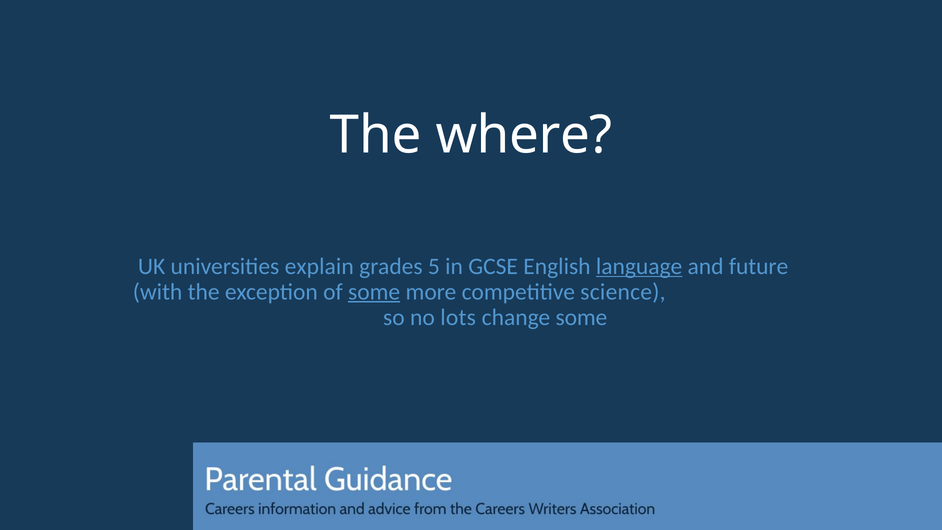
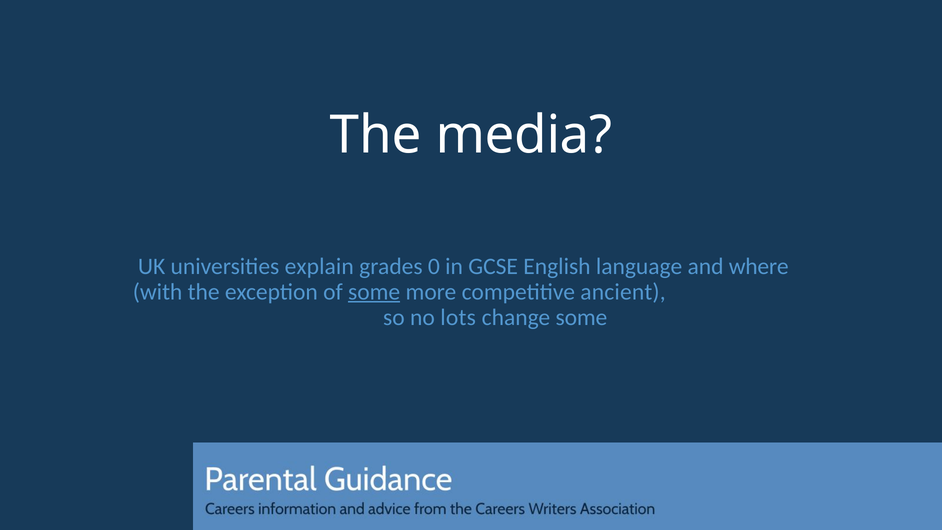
where: where -> media (524, 135)
5: 5 -> 0 (434, 266)
language underline: present -> none (639, 266)
future: future -> where (759, 266)
science: science -> ancient (623, 292)
